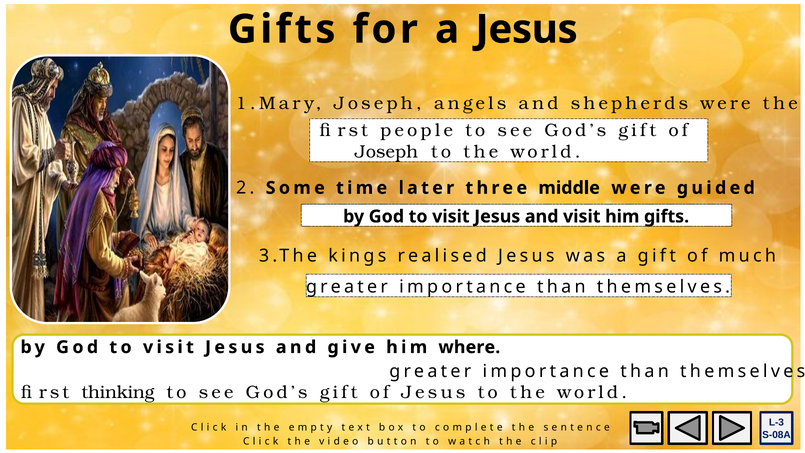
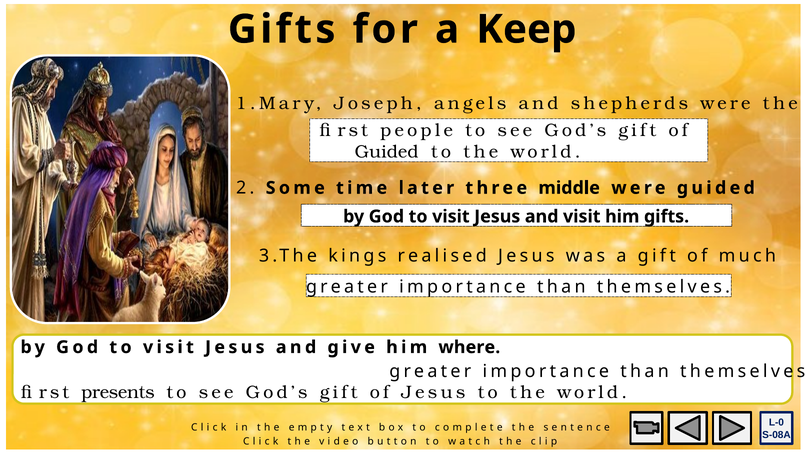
a Jesus: Jesus -> Keep (526, 29)
Joseph: Joseph -> Guided (387, 152)
thinking: thinking -> presents (118, 392)
L-3: L-3 -> L-0 (776, 422)
